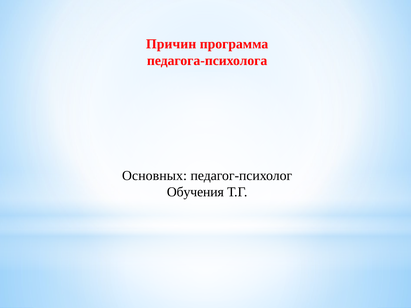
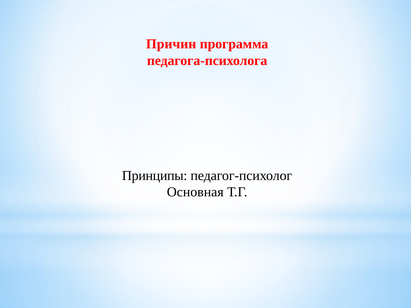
Основных: Основных -> Принципы (155, 176)
Обучения: Обучения -> Основная (195, 192)
